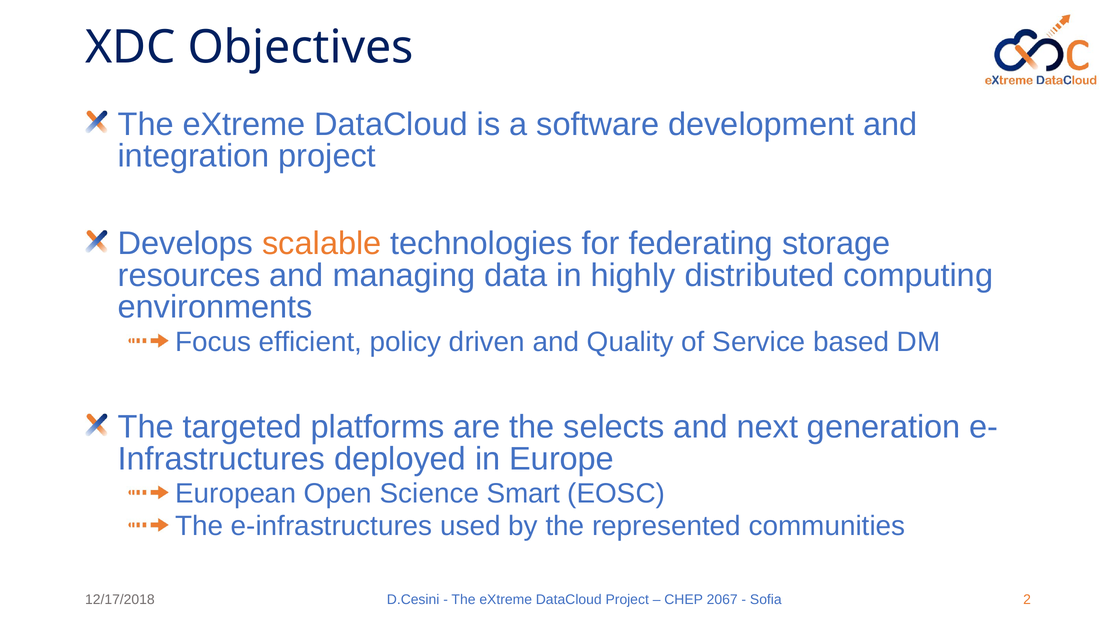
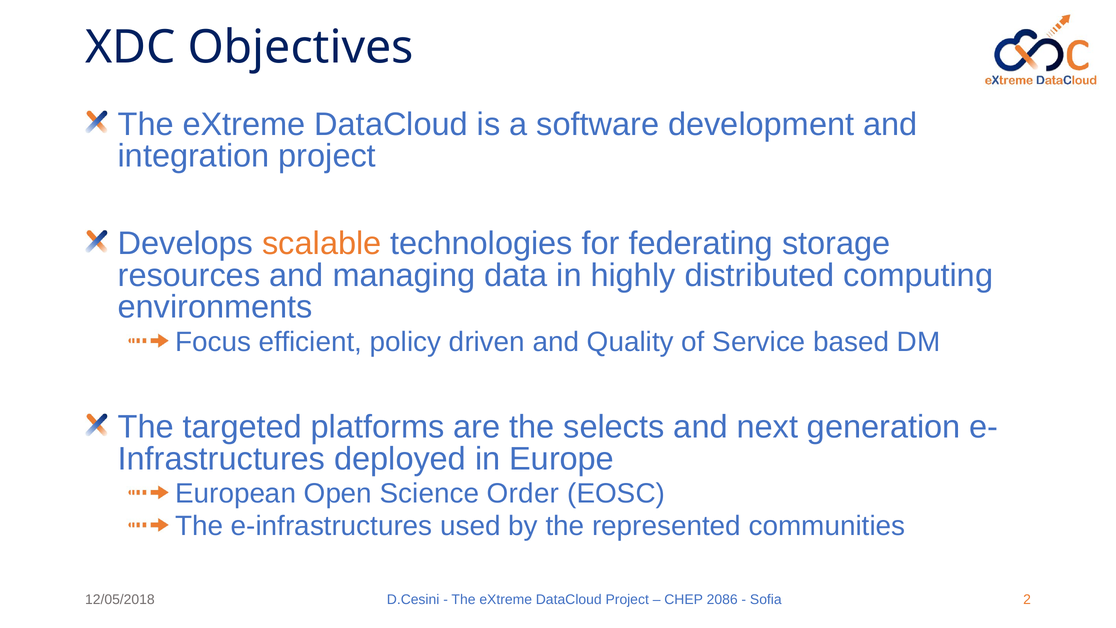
Smart: Smart -> Order (523, 493)
12/17/2018: 12/17/2018 -> 12/05/2018 (120, 599)
2067: 2067 -> 2086 (722, 599)
